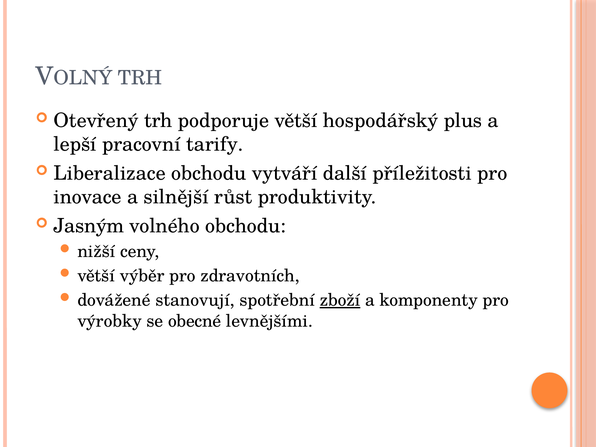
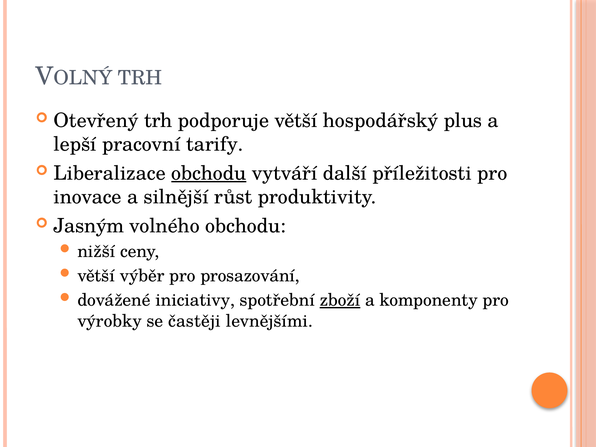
obchodu underline: none -> present (209, 173)
zdravotních: zdravotních -> prosazování (250, 276)
stanovují: stanovují -> iniciativy (195, 300)
obecné: obecné -> častěji (195, 321)
